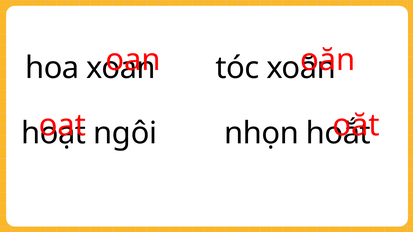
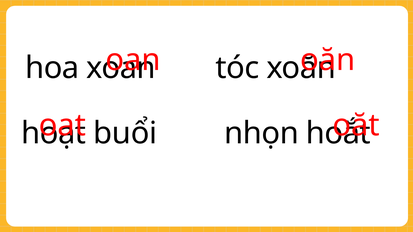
ngôi: ngôi -> buổi (125, 134)
